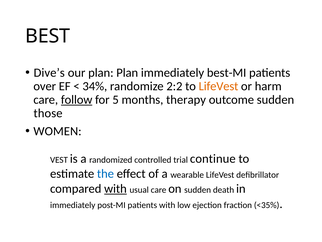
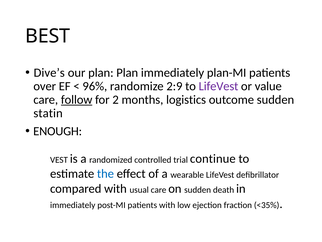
best-MI: best-MI -> plan-MI (227, 73)
34%: 34% -> 96% (95, 86)
2:2: 2:2 -> 2:9 (174, 86)
LifeVest colour: orange -> purple (219, 86)
harm: harm -> value (268, 86)
5: 5 -> 2 (116, 100)
therapy: therapy -> logistics (186, 100)
those: those -> statin (48, 113)
WOMEN: WOMEN -> ENOUGH (58, 131)
with underline: present -> none (115, 188)
